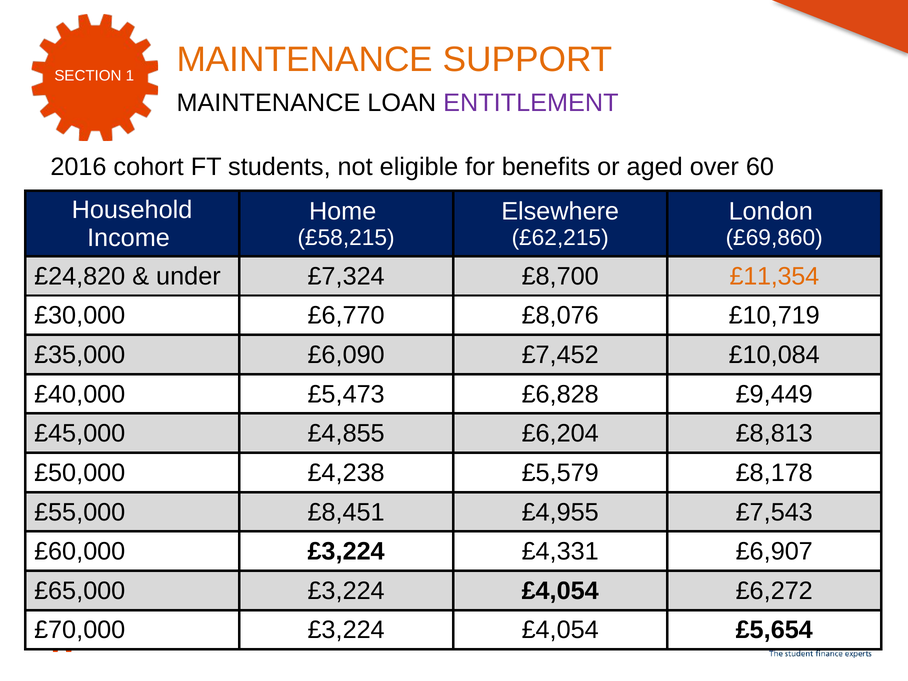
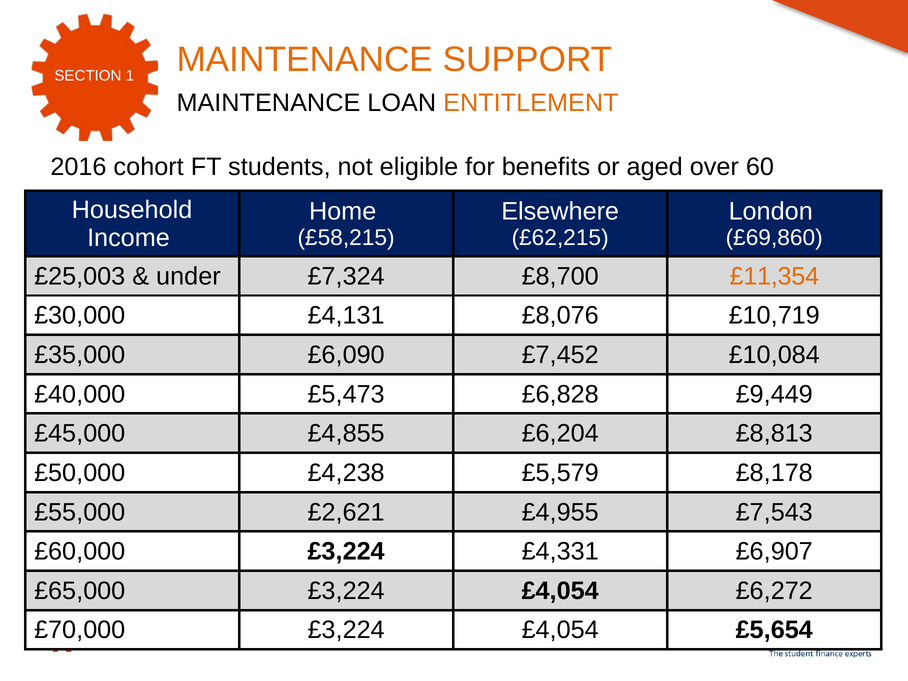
ENTITLEMENT colour: purple -> orange (531, 103)
£24,820: £24,820 -> £25,003 (80, 276)
£6,770: £6,770 -> £4,131 (346, 316)
£8,451: £8,451 -> £2,621 (346, 512)
